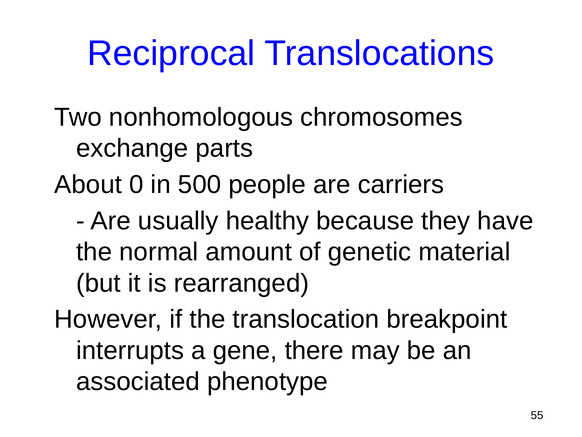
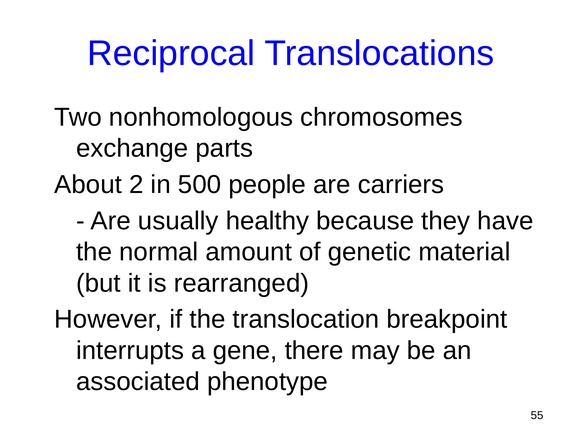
0: 0 -> 2 (136, 185)
